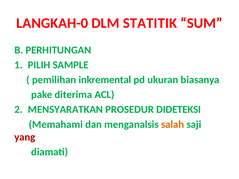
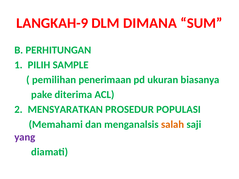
LANGKAH-0: LANGKAH-0 -> LANGKAH-9 (52, 23)
STATITIK: STATITIK -> DIMANA (150, 23)
inkremental: inkremental -> penerimaan (105, 80)
DIDETEKSI: DIDETEKSI -> POPULASI (179, 110)
yang colour: red -> purple (25, 137)
